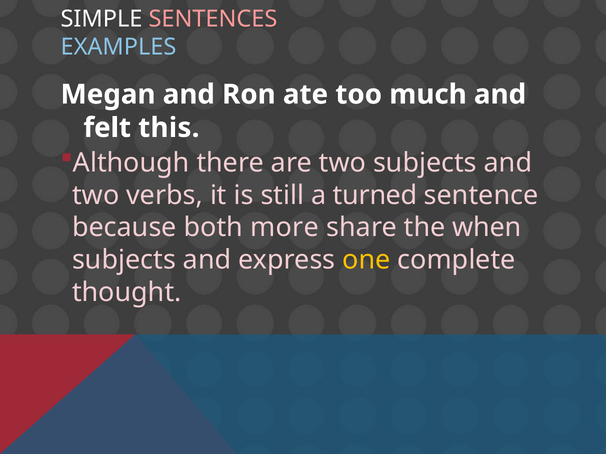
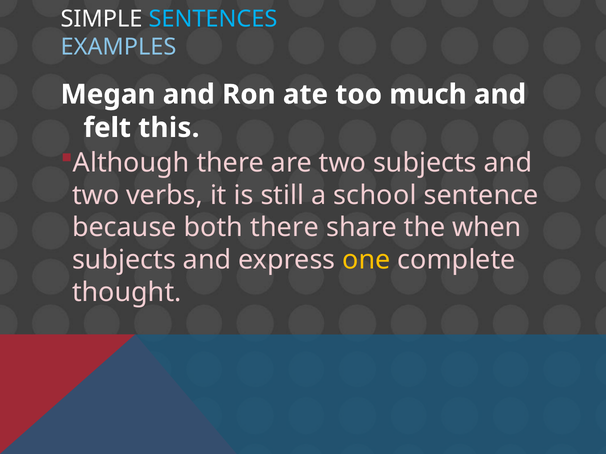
SENTENCES colour: pink -> light blue (213, 19)
turned: turned -> school (375, 196)
both more: more -> there (285, 228)
